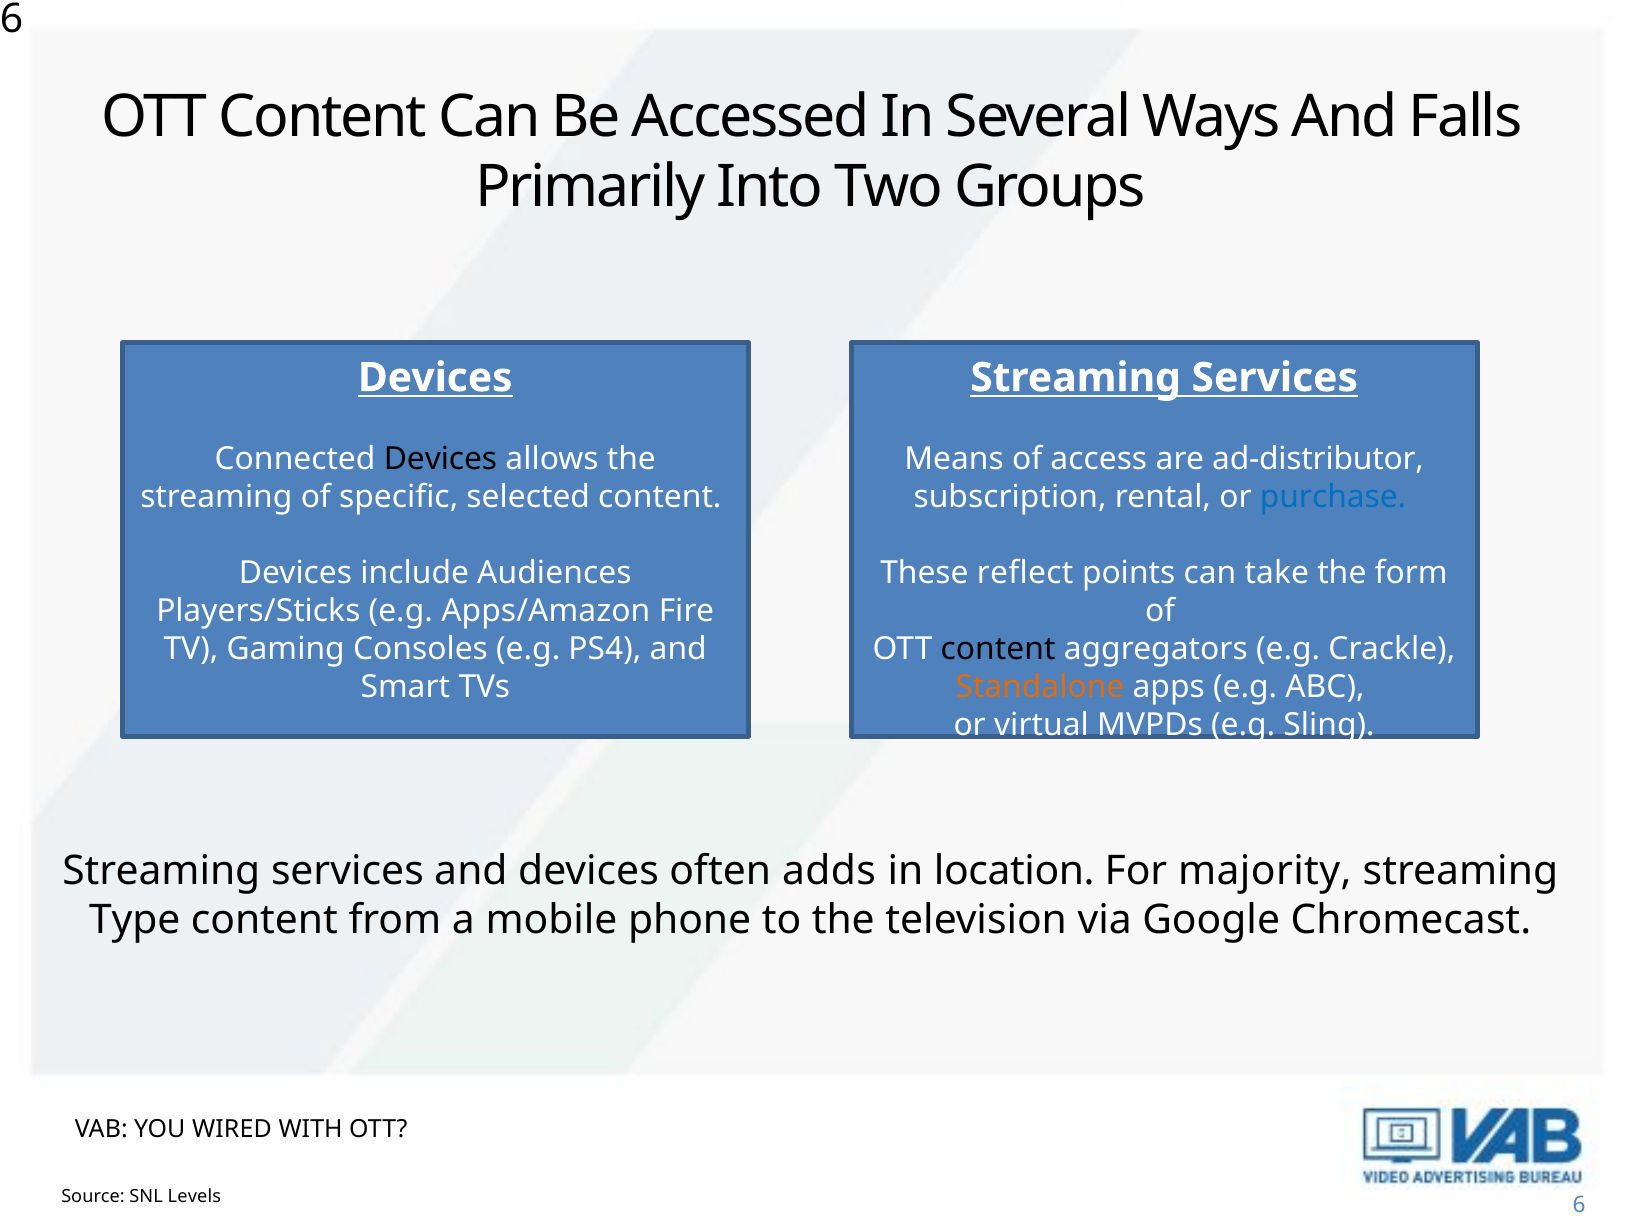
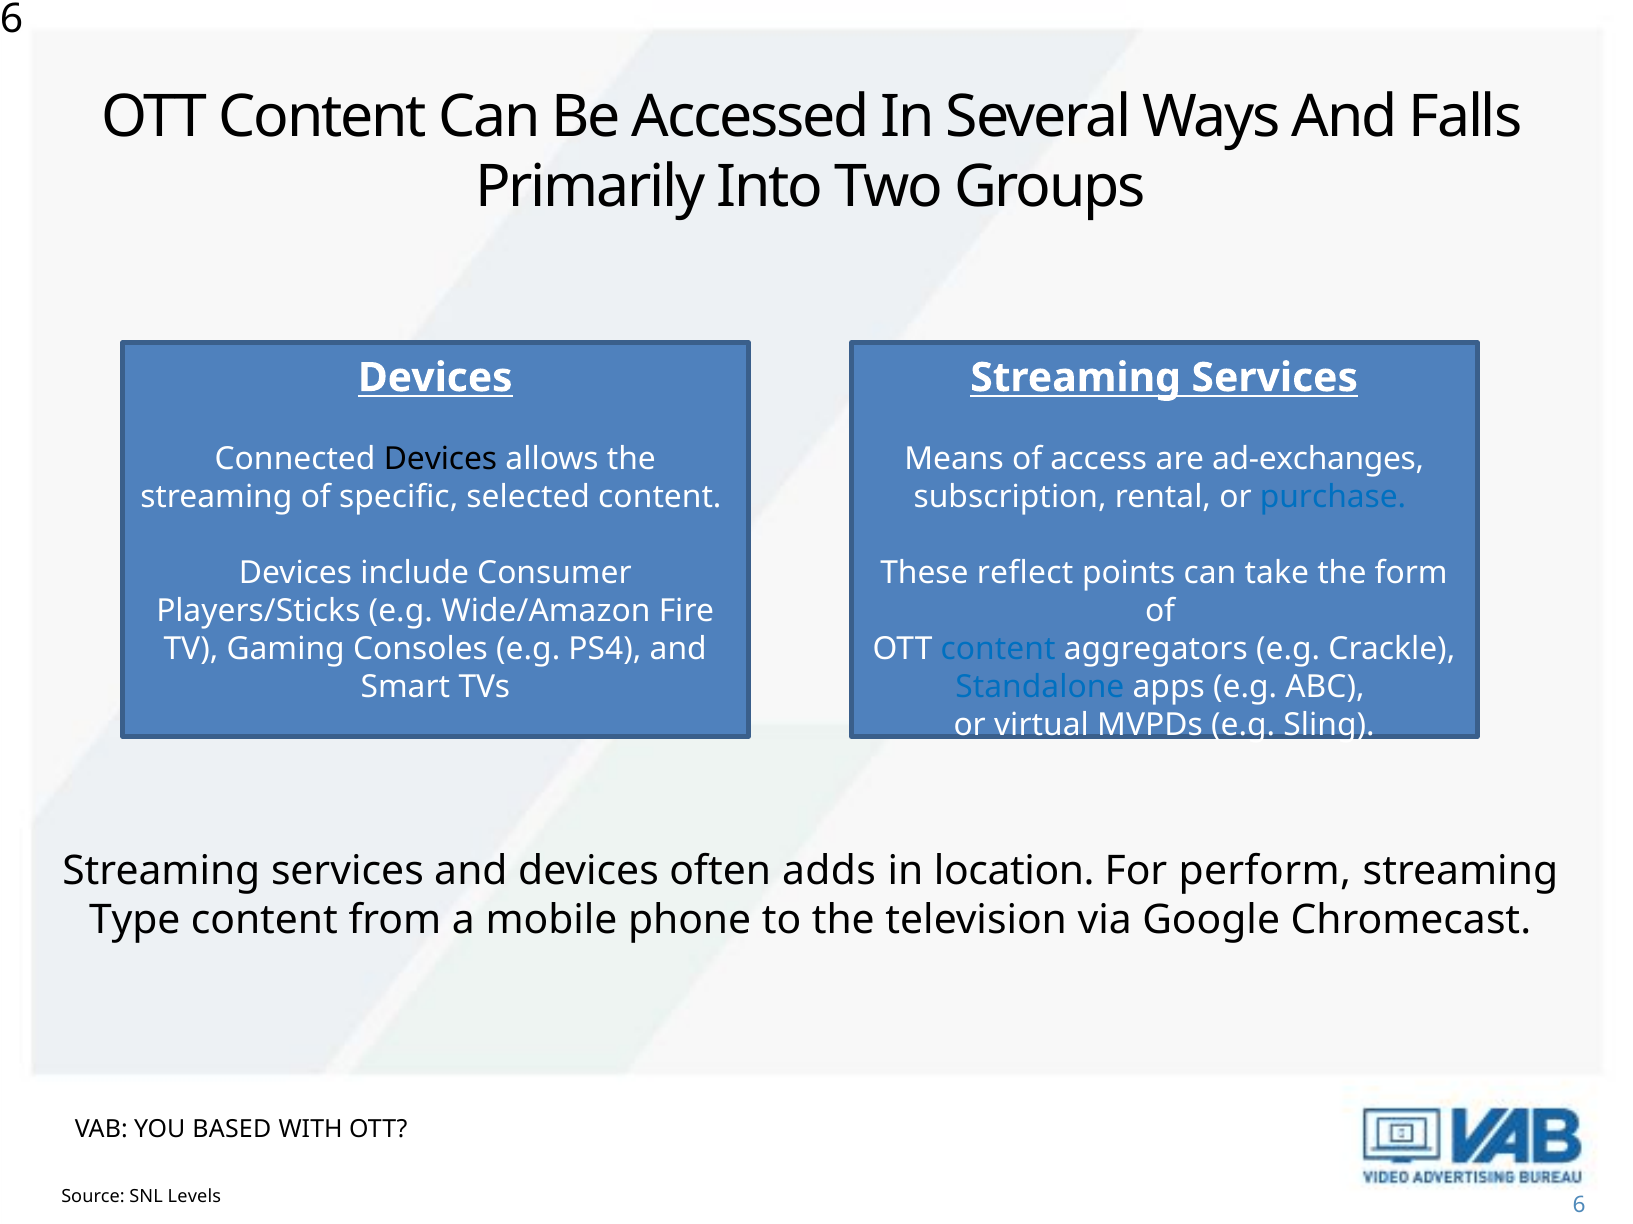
ad-distributor: ad-distributor -> ad-exchanges (1318, 459)
Audiences: Audiences -> Consumer (554, 573)
Apps/Amazon: Apps/Amazon -> Wide/Amazon (546, 611)
content colour: black -> blue (998, 650)
Standalone colour: orange -> blue (1040, 688)
majority: majority -> perform (1265, 871)
WIRED: WIRED -> BASED (232, 1130)
